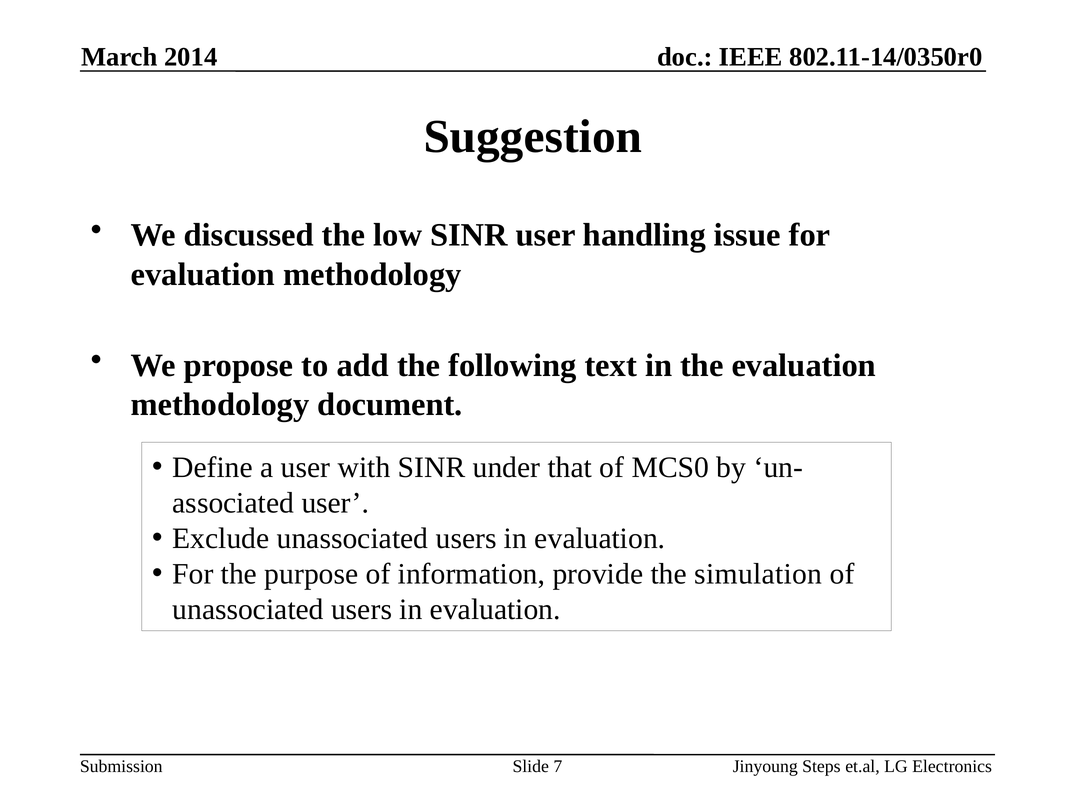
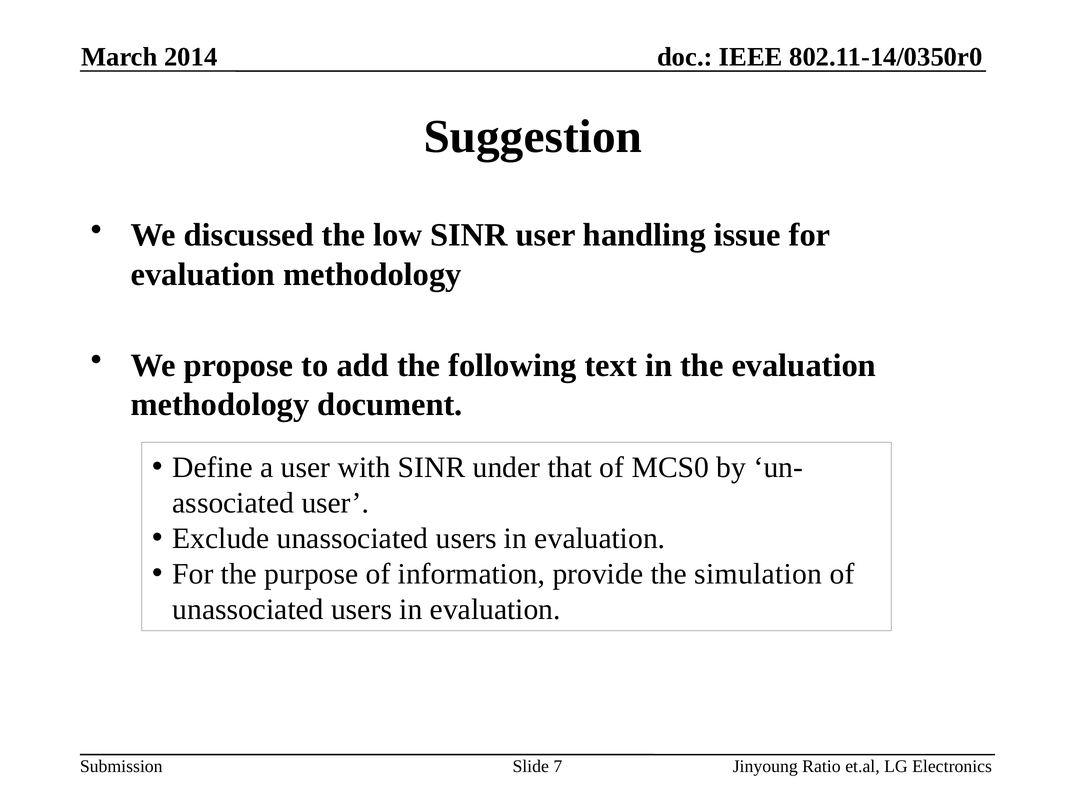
Steps: Steps -> Ratio (821, 767)
